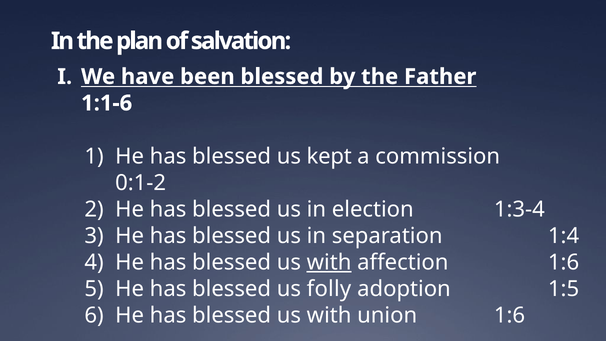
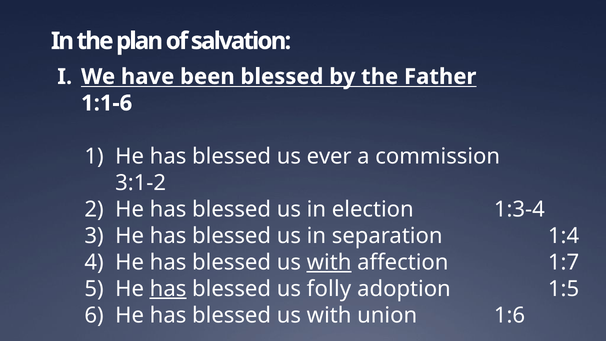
kept: kept -> ever (329, 156)
0:1-2: 0:1-2 -> 3:1-2 (141, 183)
affection 1:6: 1:6 -> 1:7 (564, 262)
has underline: none -> present (168, 289)
